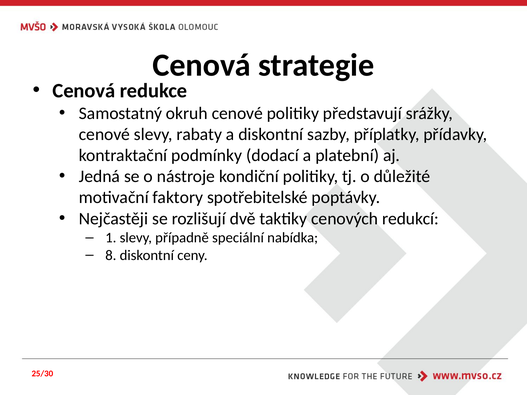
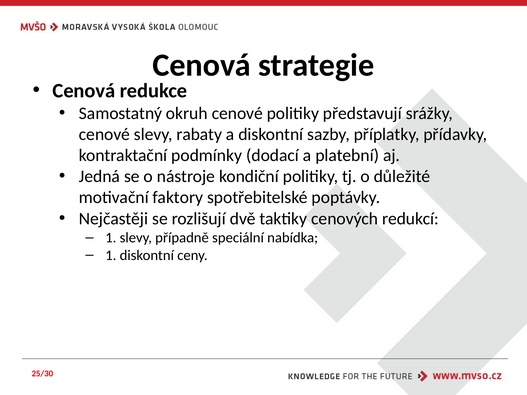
8: 8 -> 1 (111, 255)
